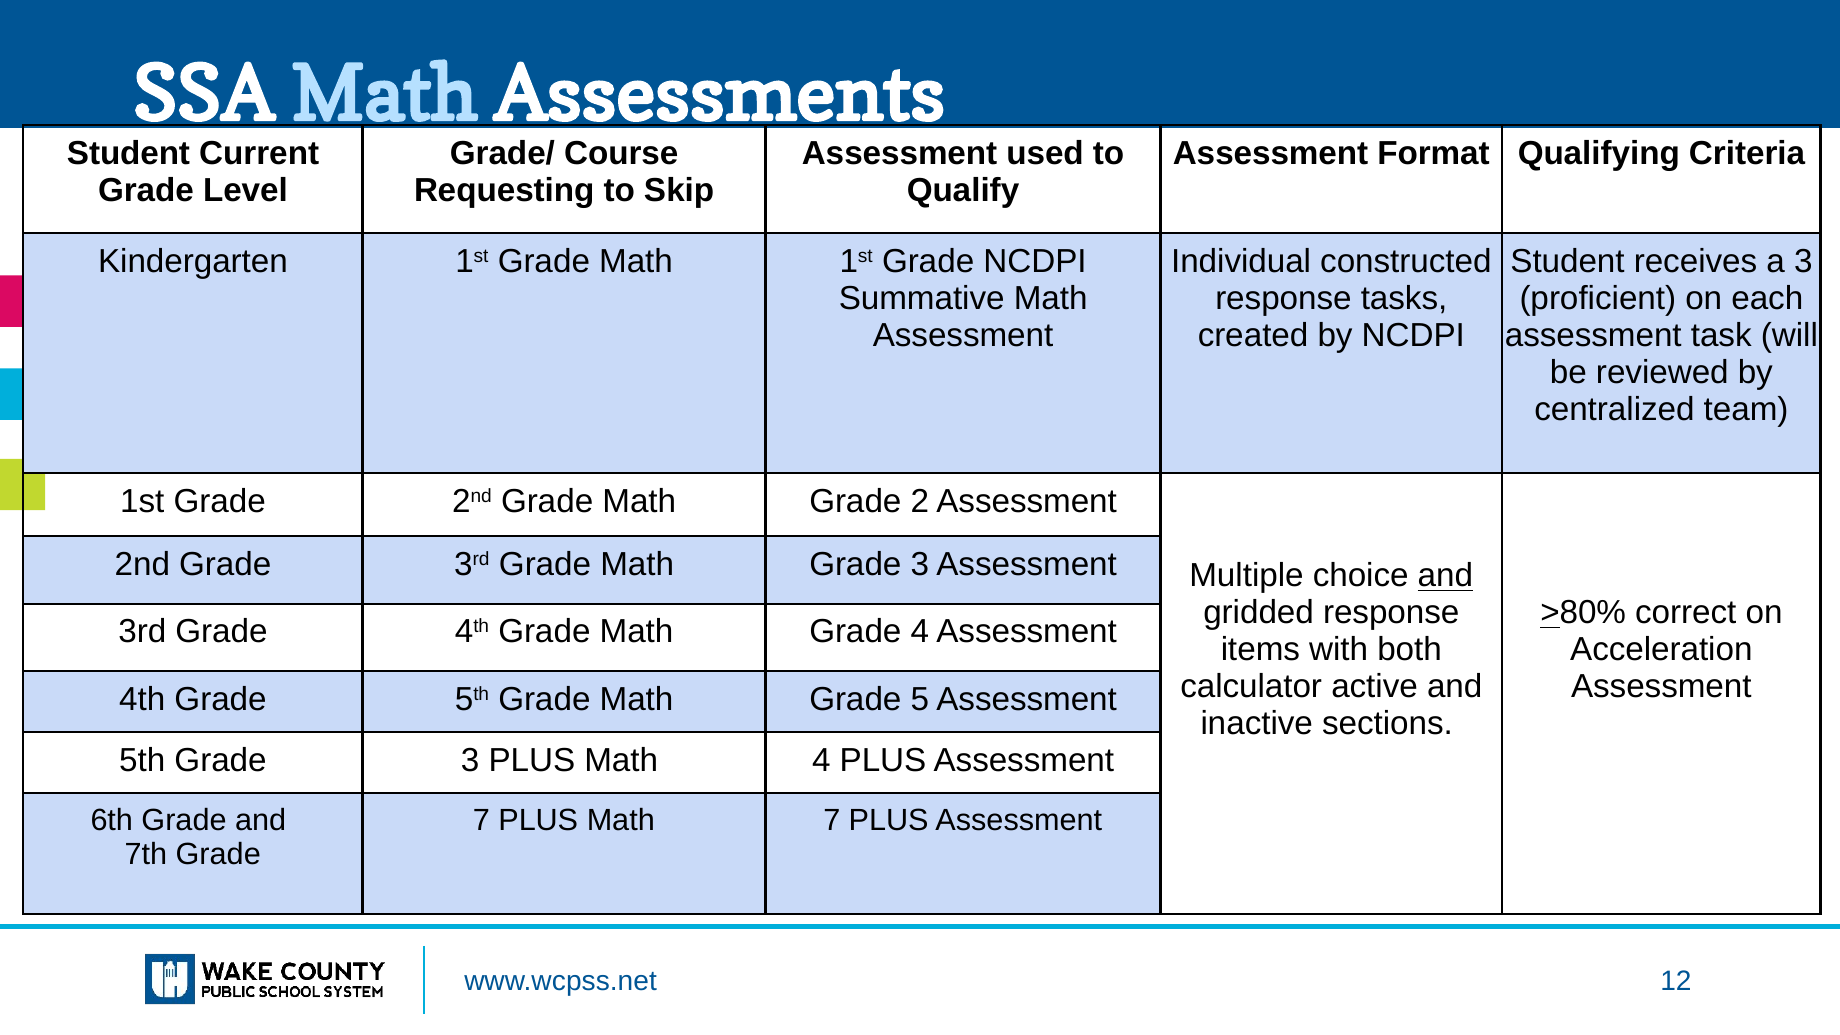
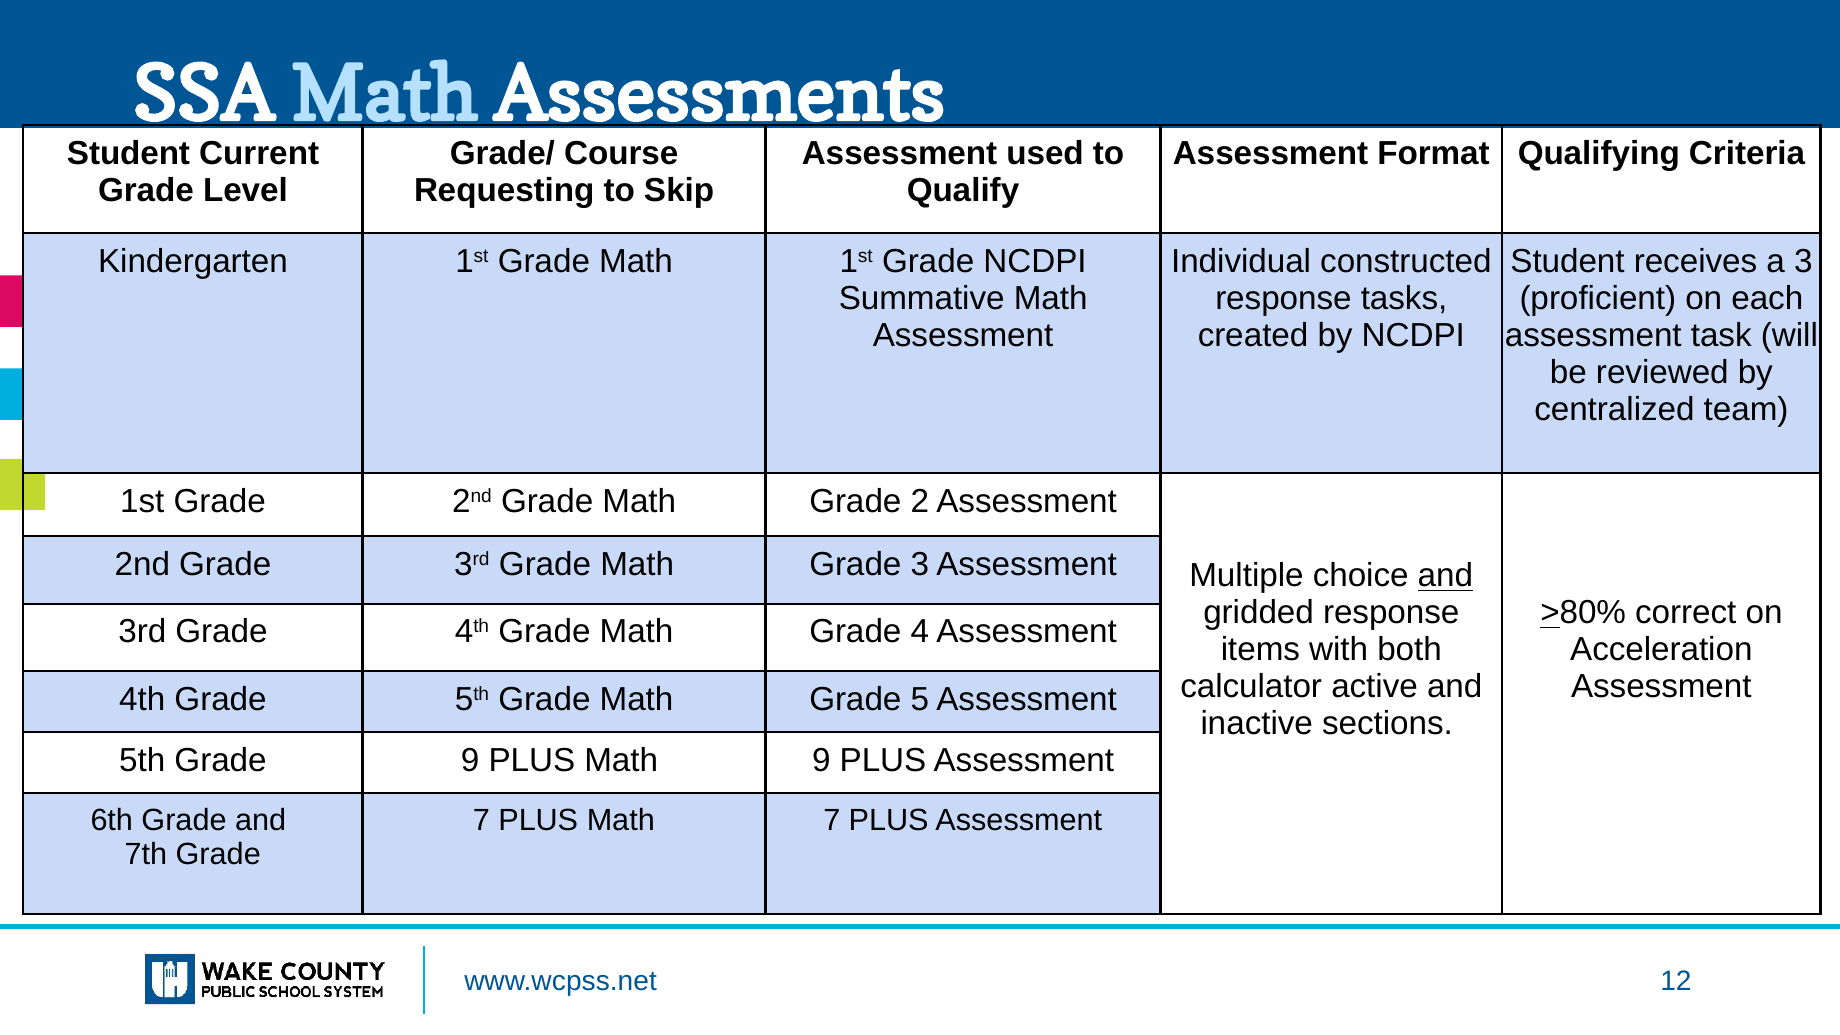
5th Grade 3: 3 -> 9 (470, 760)
Math 4: 4 -> 9 (821, 760)
